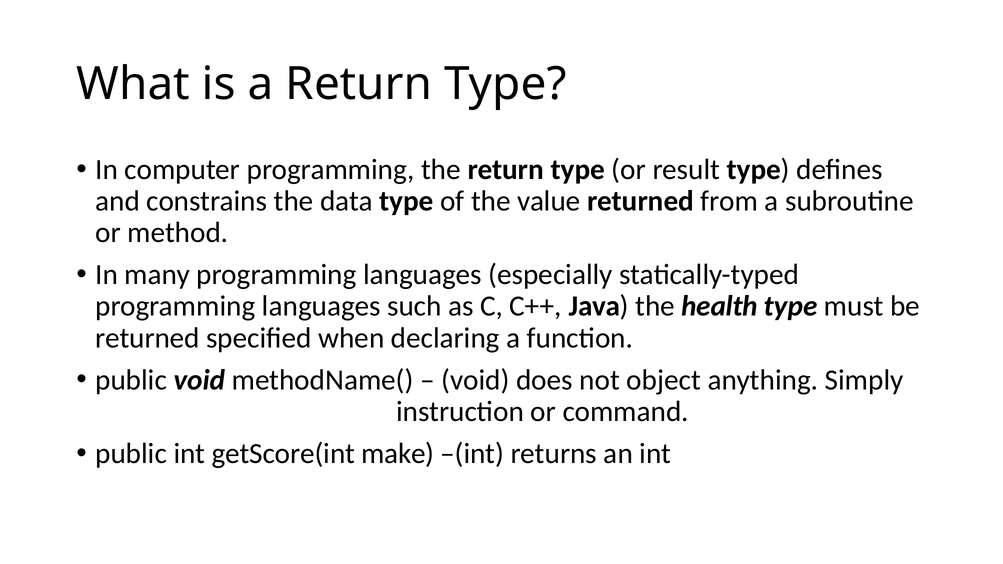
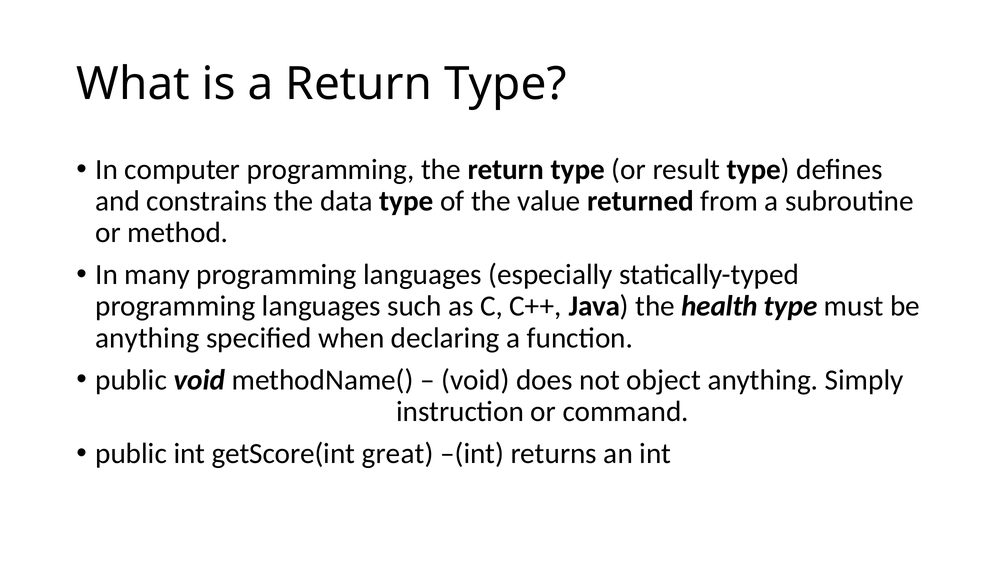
returned: returned -> anything (147, 338)
make: make -> great (398, 454)
